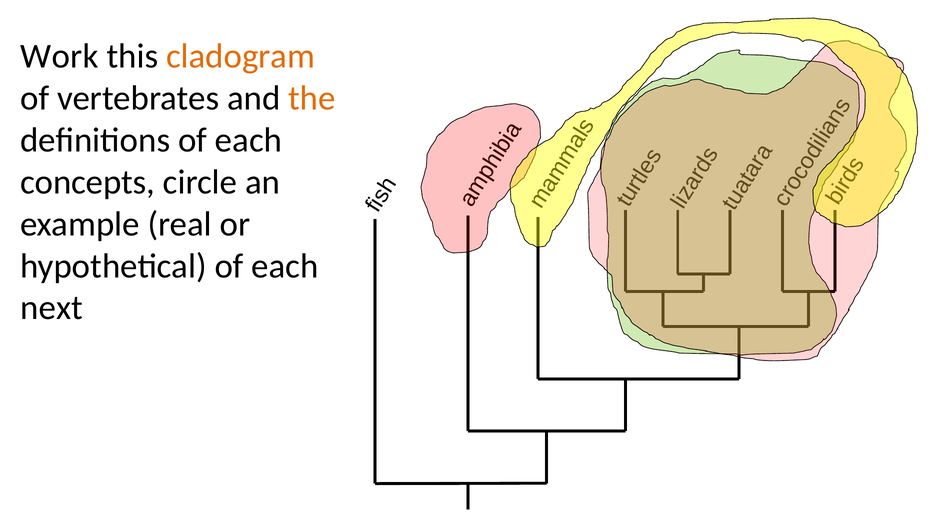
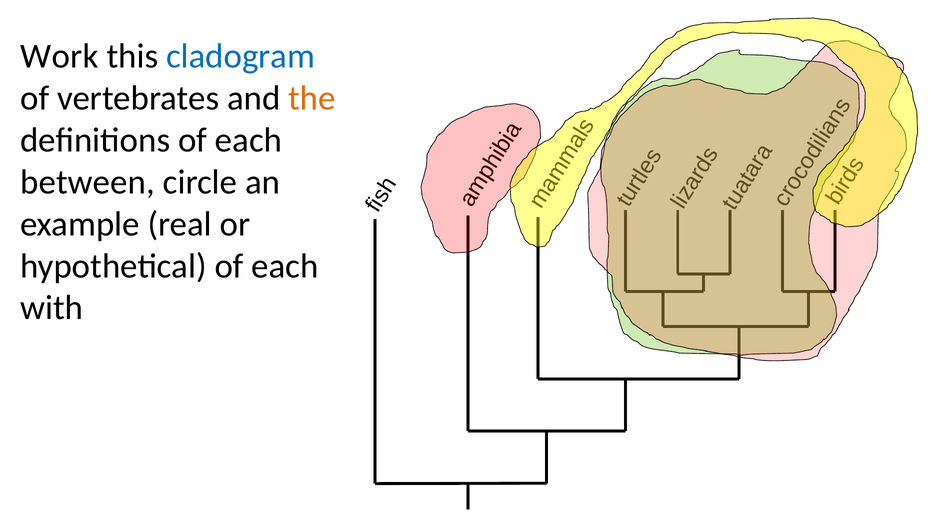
cladogram colour: orange -> blue (241, 56)
concepts: concepts -> between (88, 182)
next: next -> with (52, 308)
